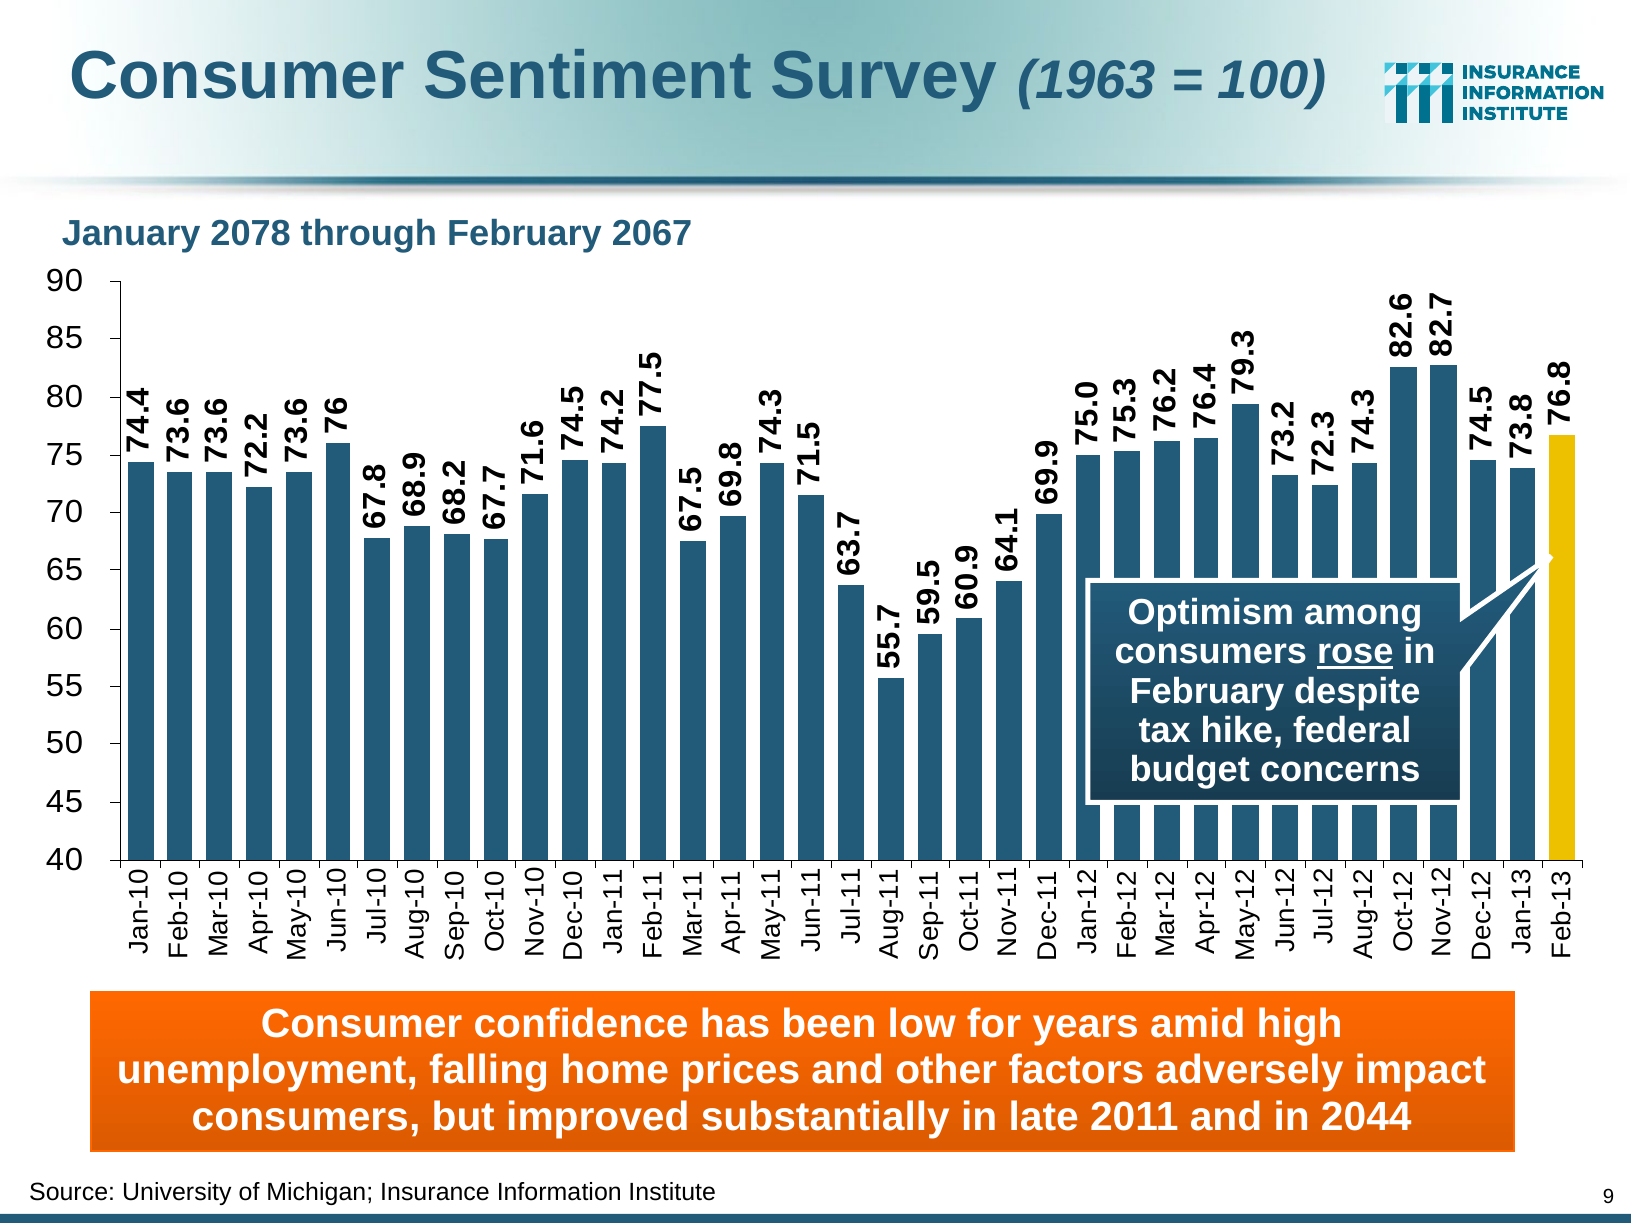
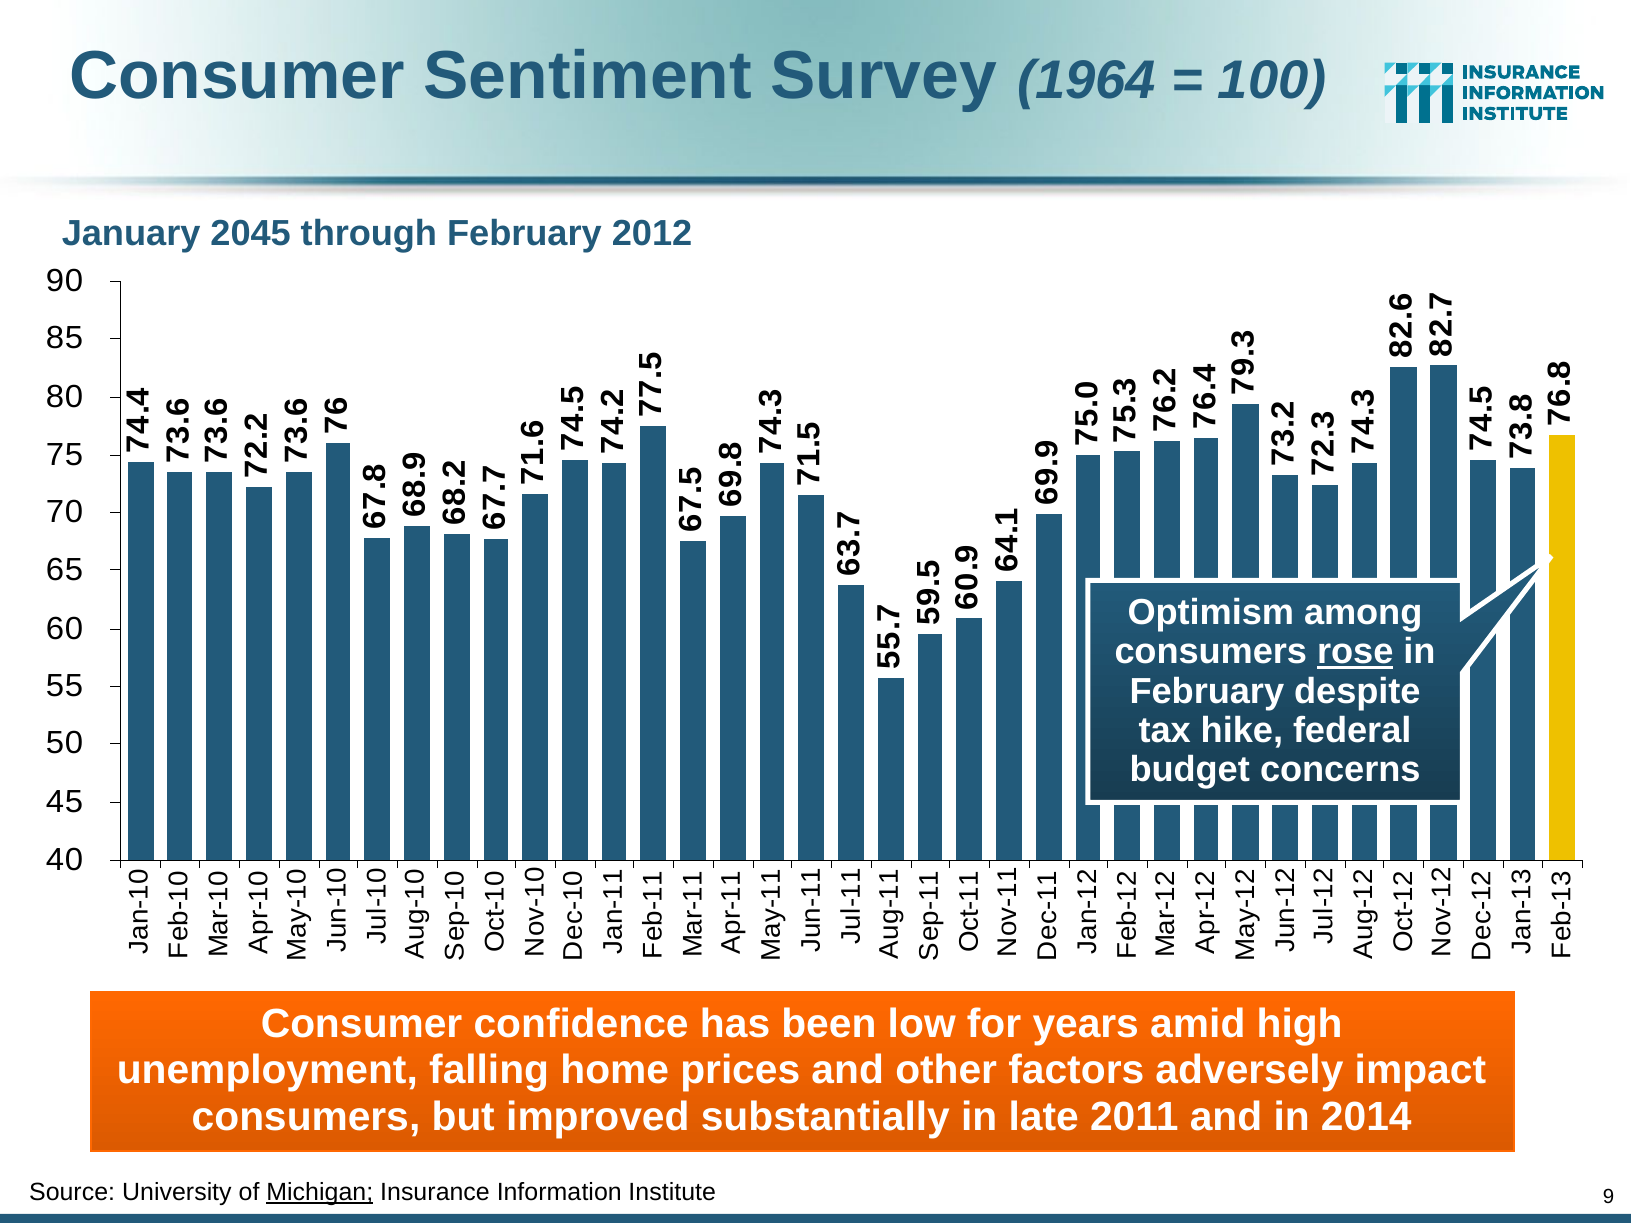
1963: 1963 -> 1964 (1087, 81)
2078: 2078 -> 2045 (251, 233)
2067: 2067 -> 2012 (652, 233)
2044: 2044 -> 2014 (1366, 1117)
Michigan underline: none -> present (320, 1193)
